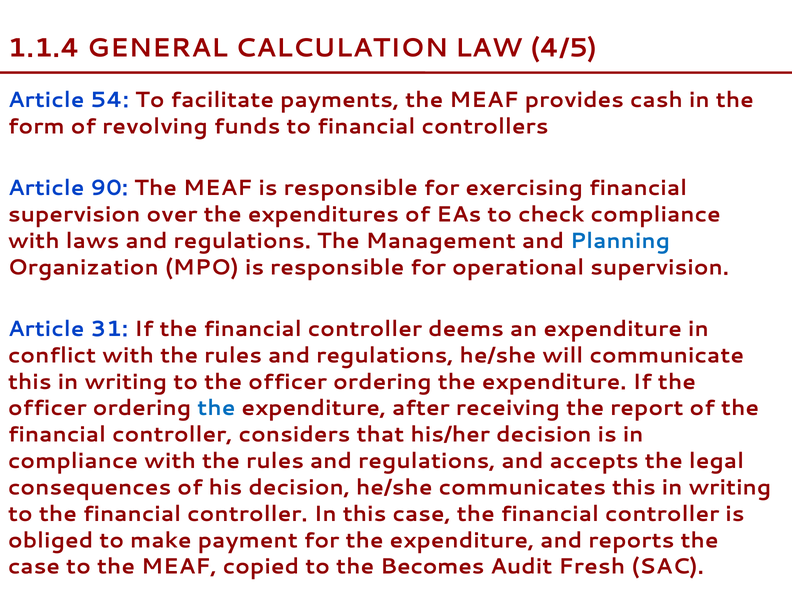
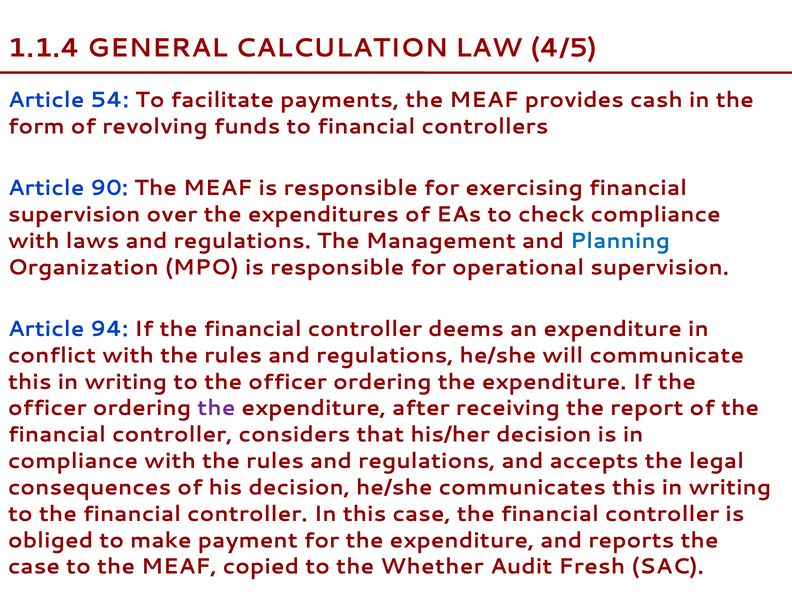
31: 31 -> 94 (109, 329)
the colour: blue -> purple (216, 408)
Becomes: Becomes -> Whether (432, 567)
